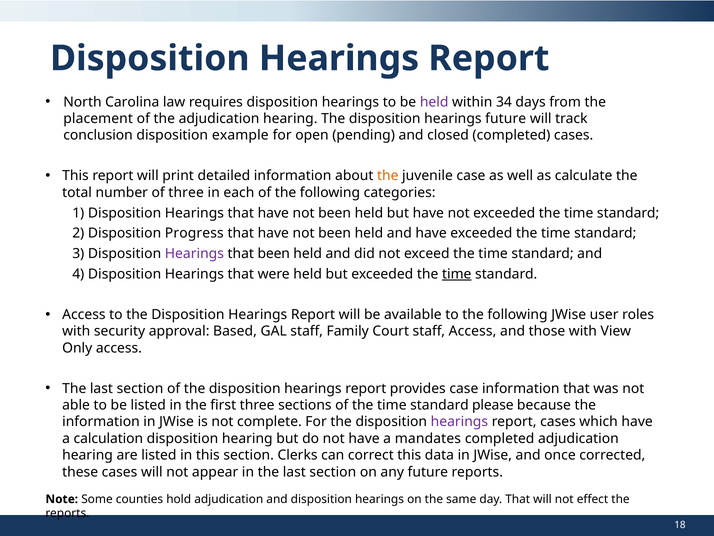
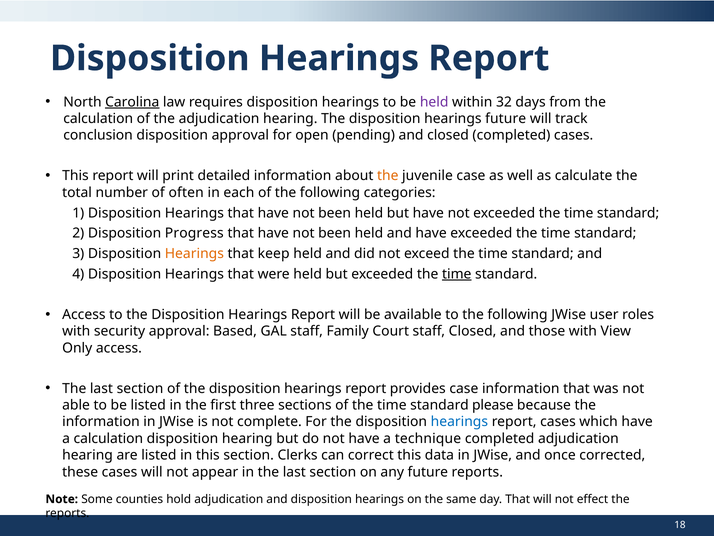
Carolina underline: none -> present (132, 102)
34: 34 -> 32 (504, 102)
placement: placement -> calculation (98, 119)
disposition example: example -> approval (240, 135)
of three: three -> often (186, 192)
Hearings colour: purple -> orange (194, 254)
that been: been -> keep (274, 254)
staff Access: Access -> Closed (473, 331)
hearings colour: purple -> blue (459, 421)
mandates: mandates -> technique (428, 438)
